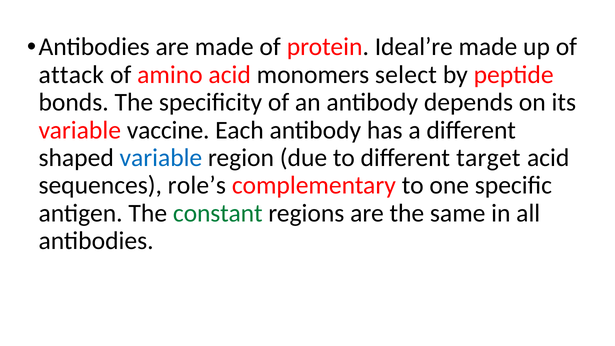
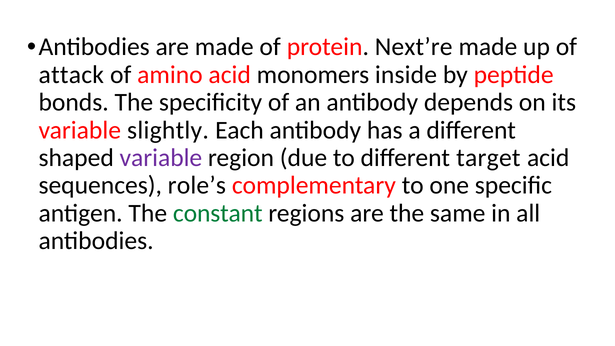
Ideal’re: Ideal’re -> Next’re (414, 47)
select: select -> inside (406, 75)
vaccine: vaccine -> slightly (168, 130)
variable colour: blue -> purple (161, 158)
